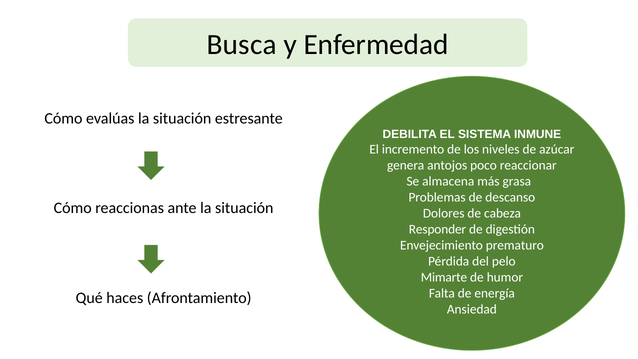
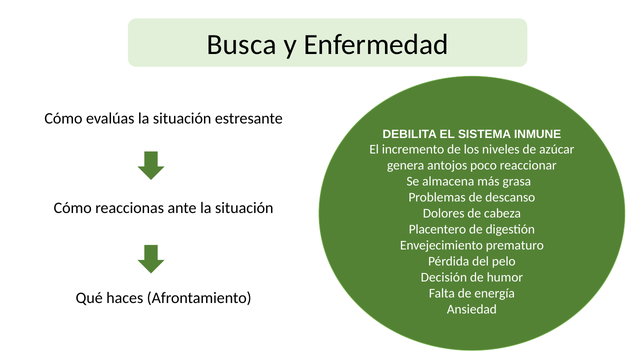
Responder: Responder -> Placentero (437, 229)
Mimarte: Mimarte -> Decisión (444, 277)
